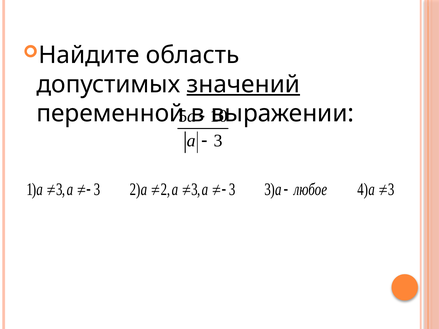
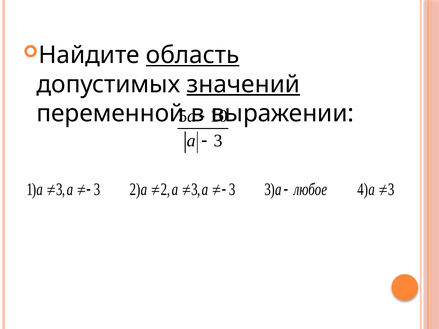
область underline: none -> present (193, 55)
